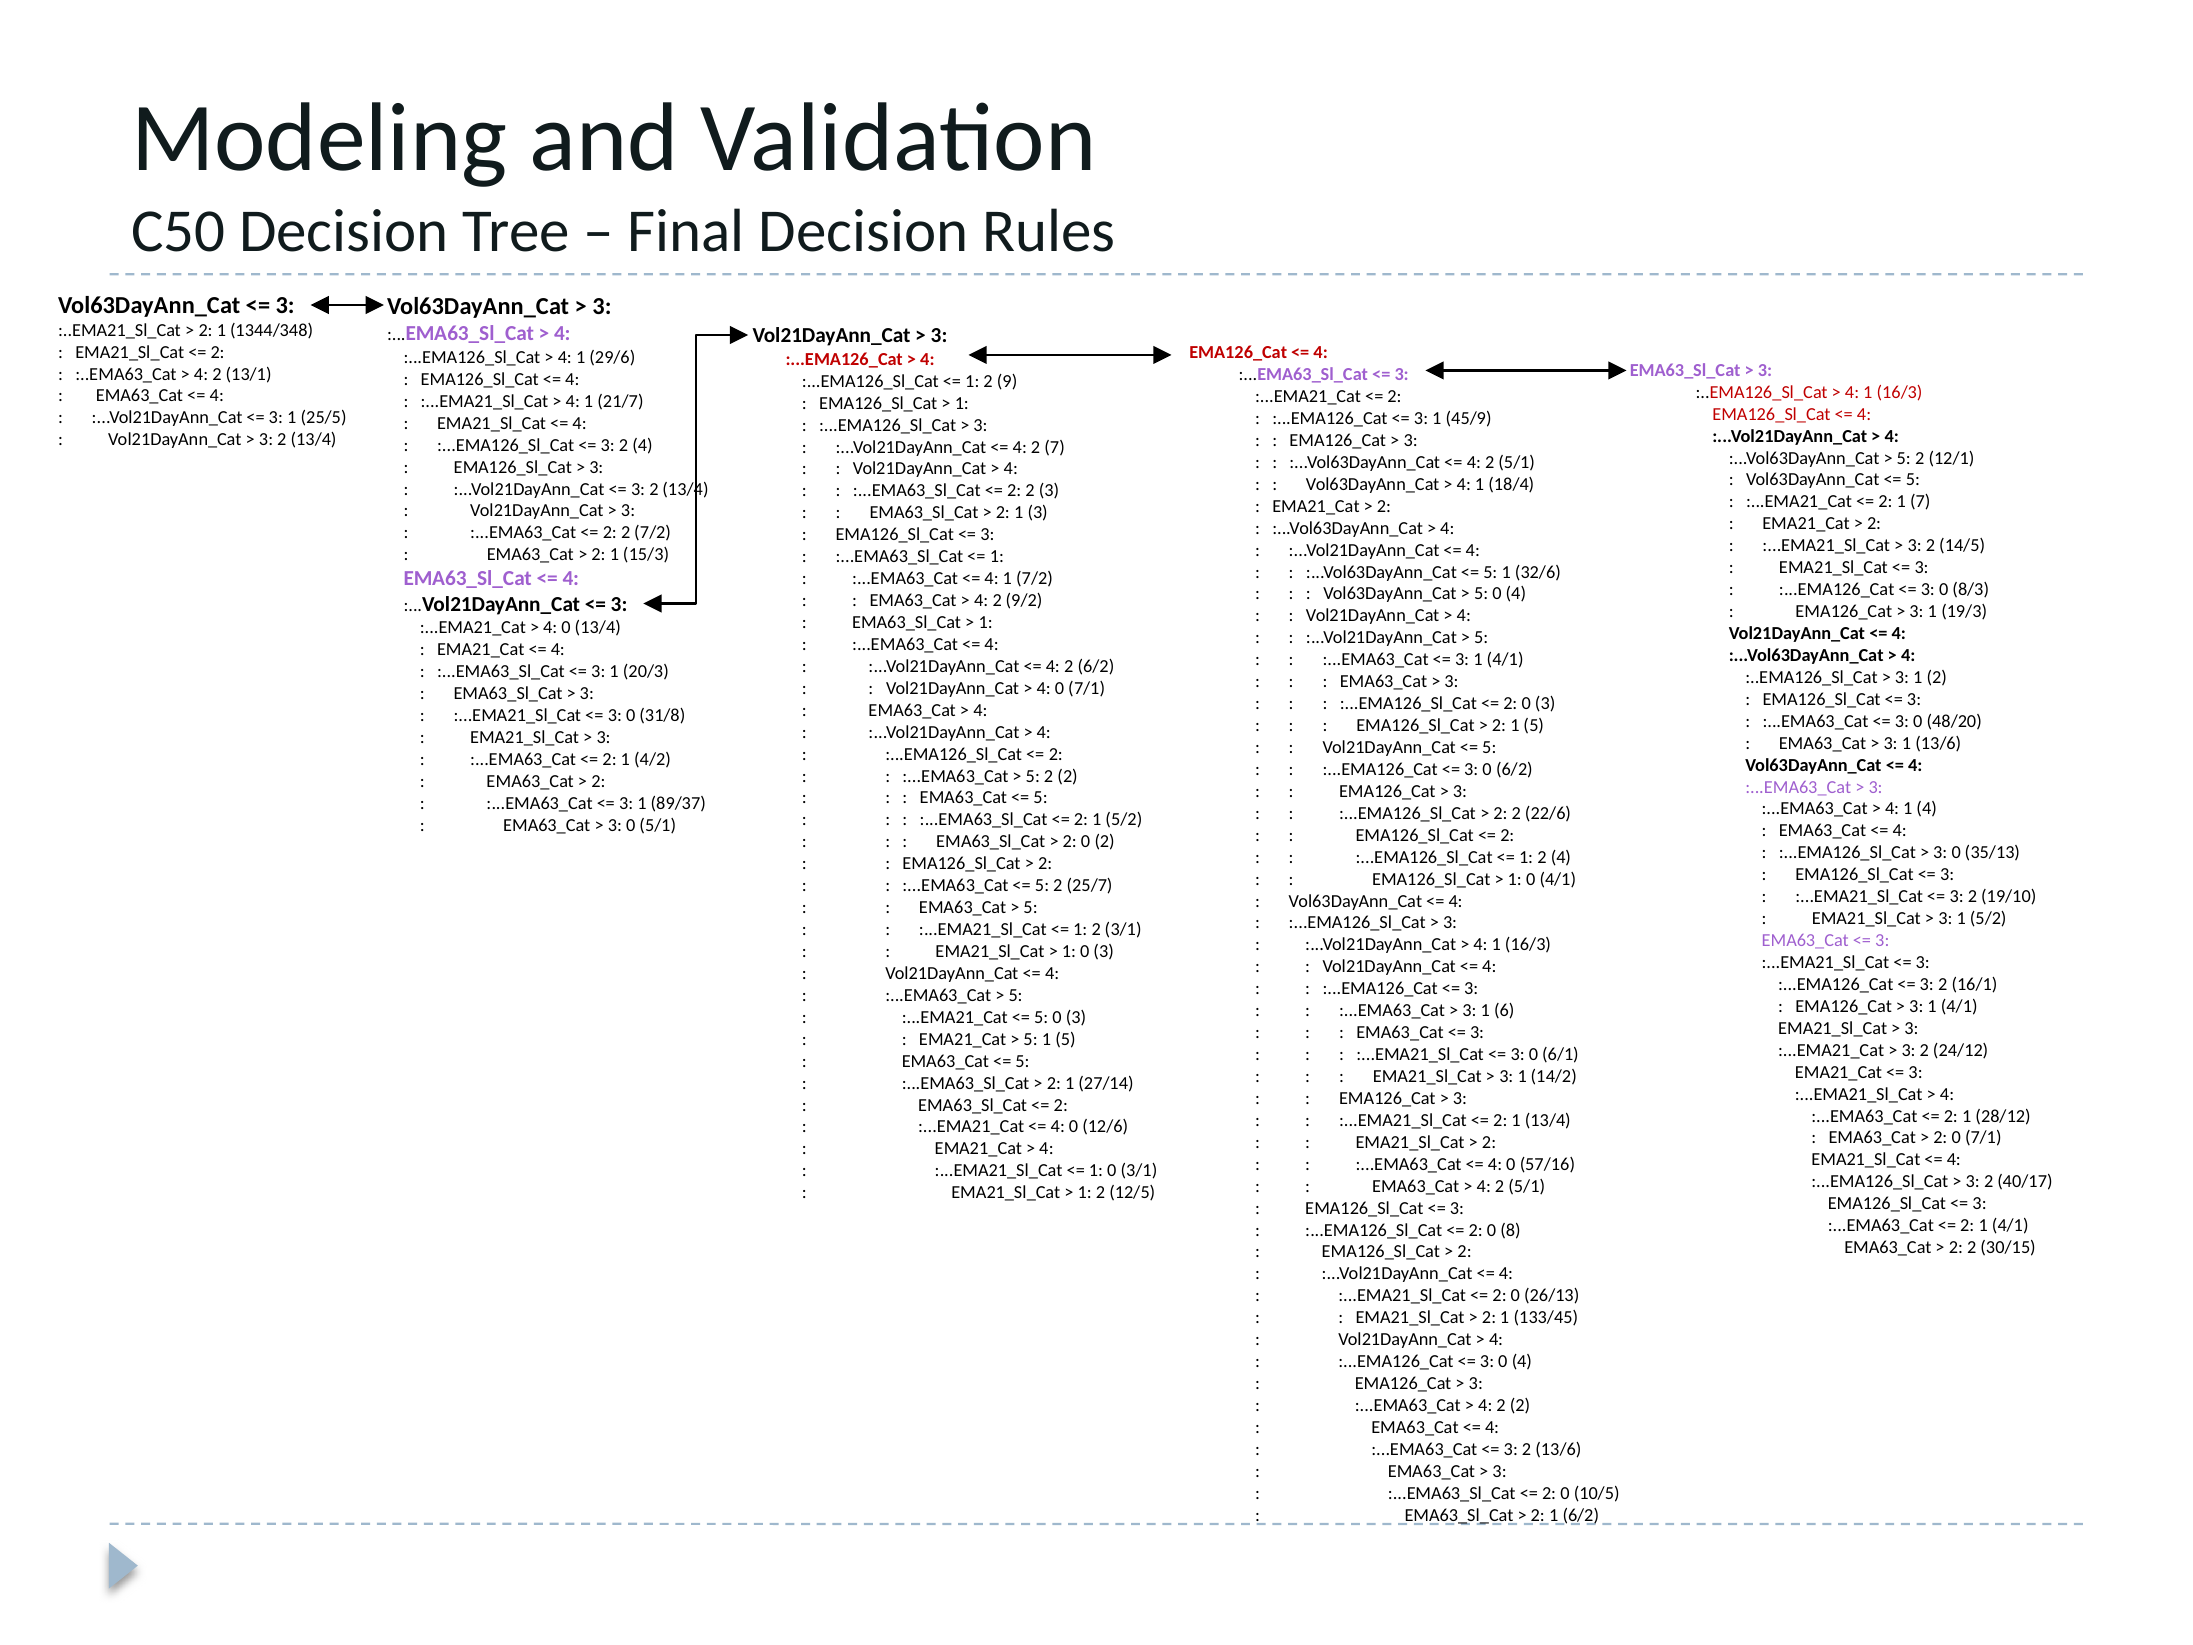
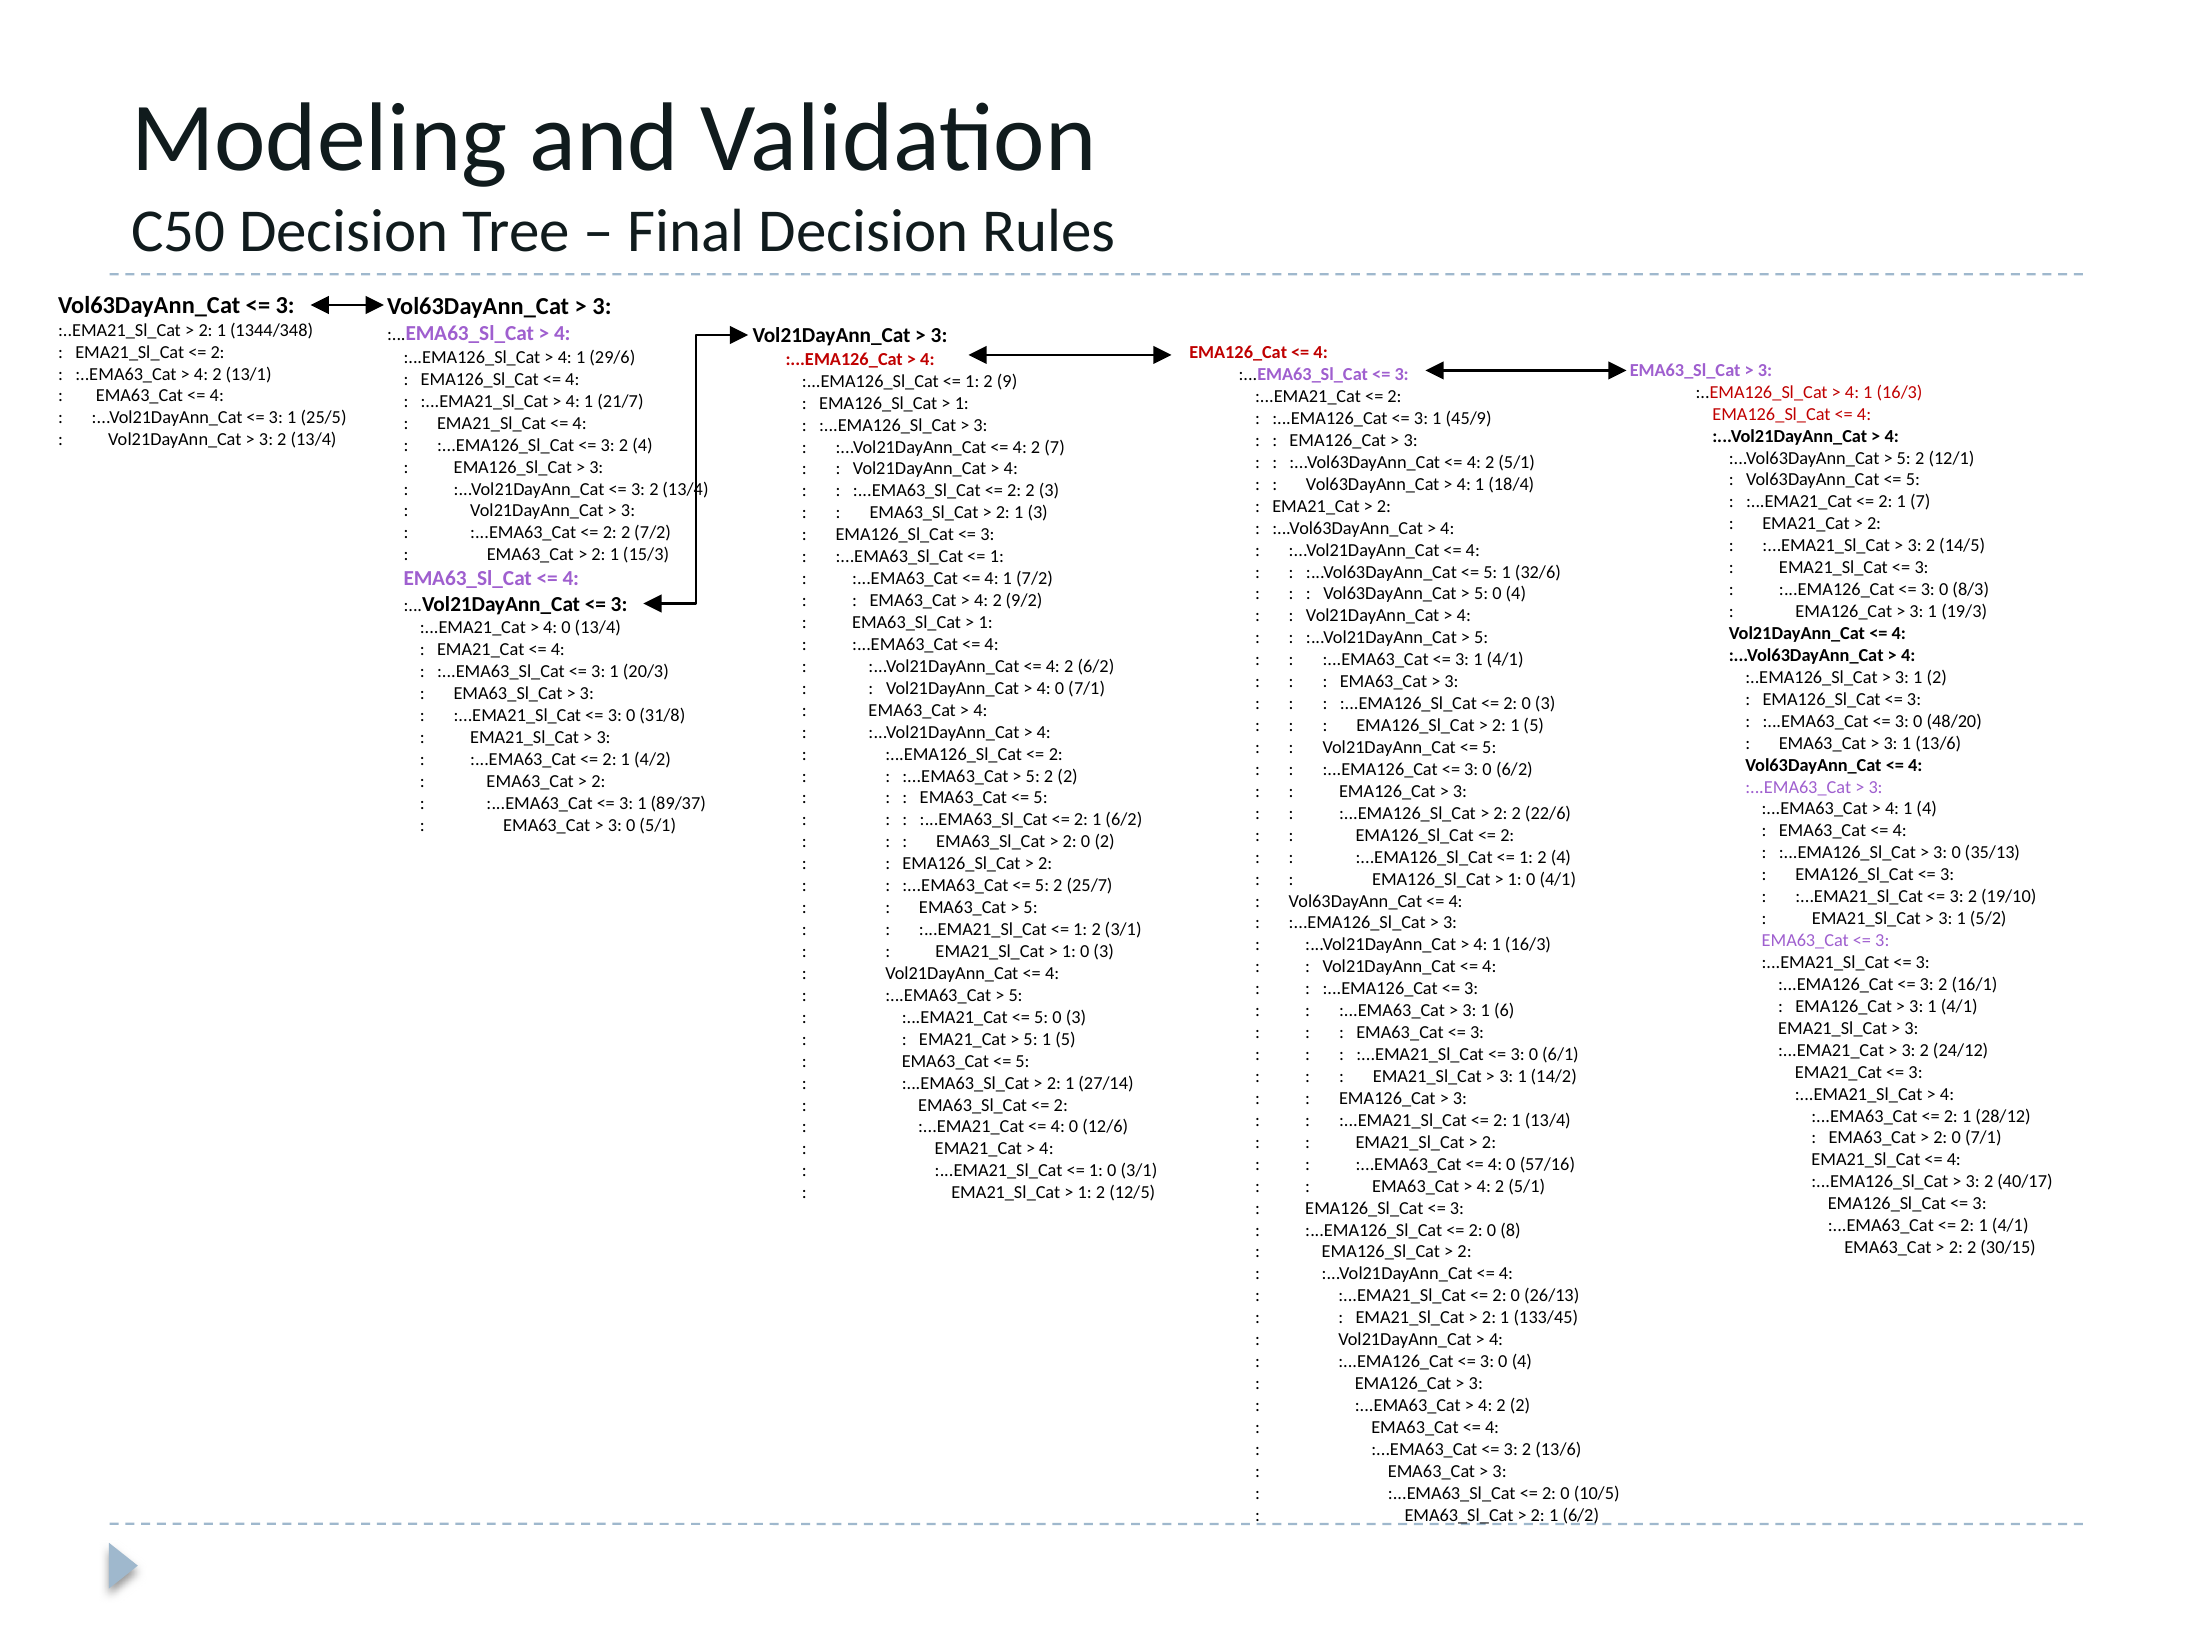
5/2: 5/2 -> 6/2 (1124, 820)
